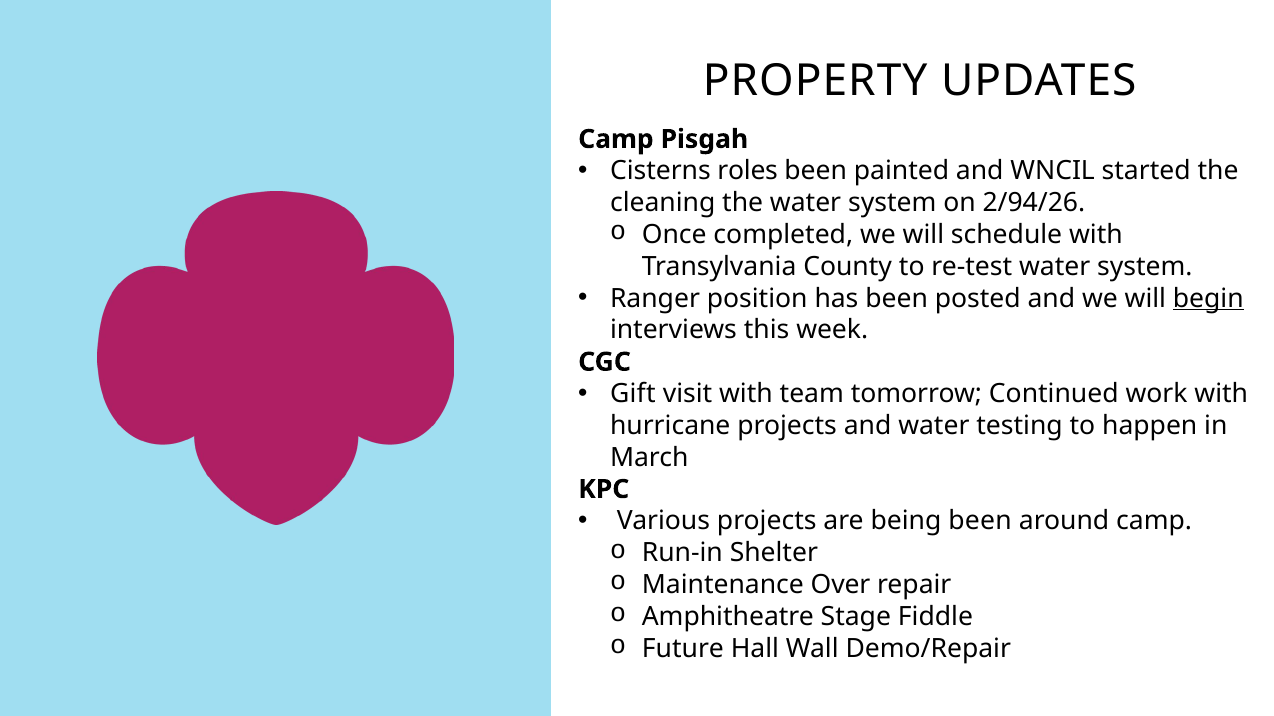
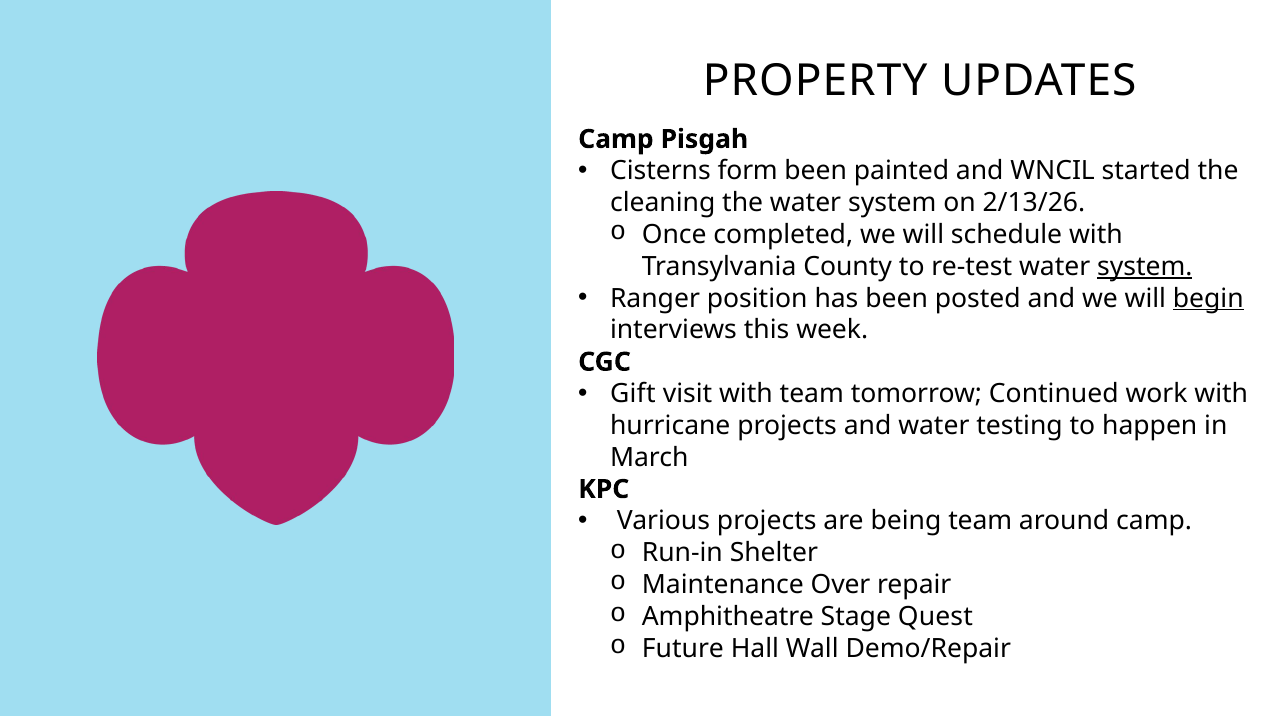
roles: roles -> form (748, 171)
2/94/26: 2/94/26 -> 2/13/26 (1034, 203)
system underline: none -> present (1145, 267)
being been: been -> team (980, 522)
Fiddle: Fiddle -> Quest (935, 617)
